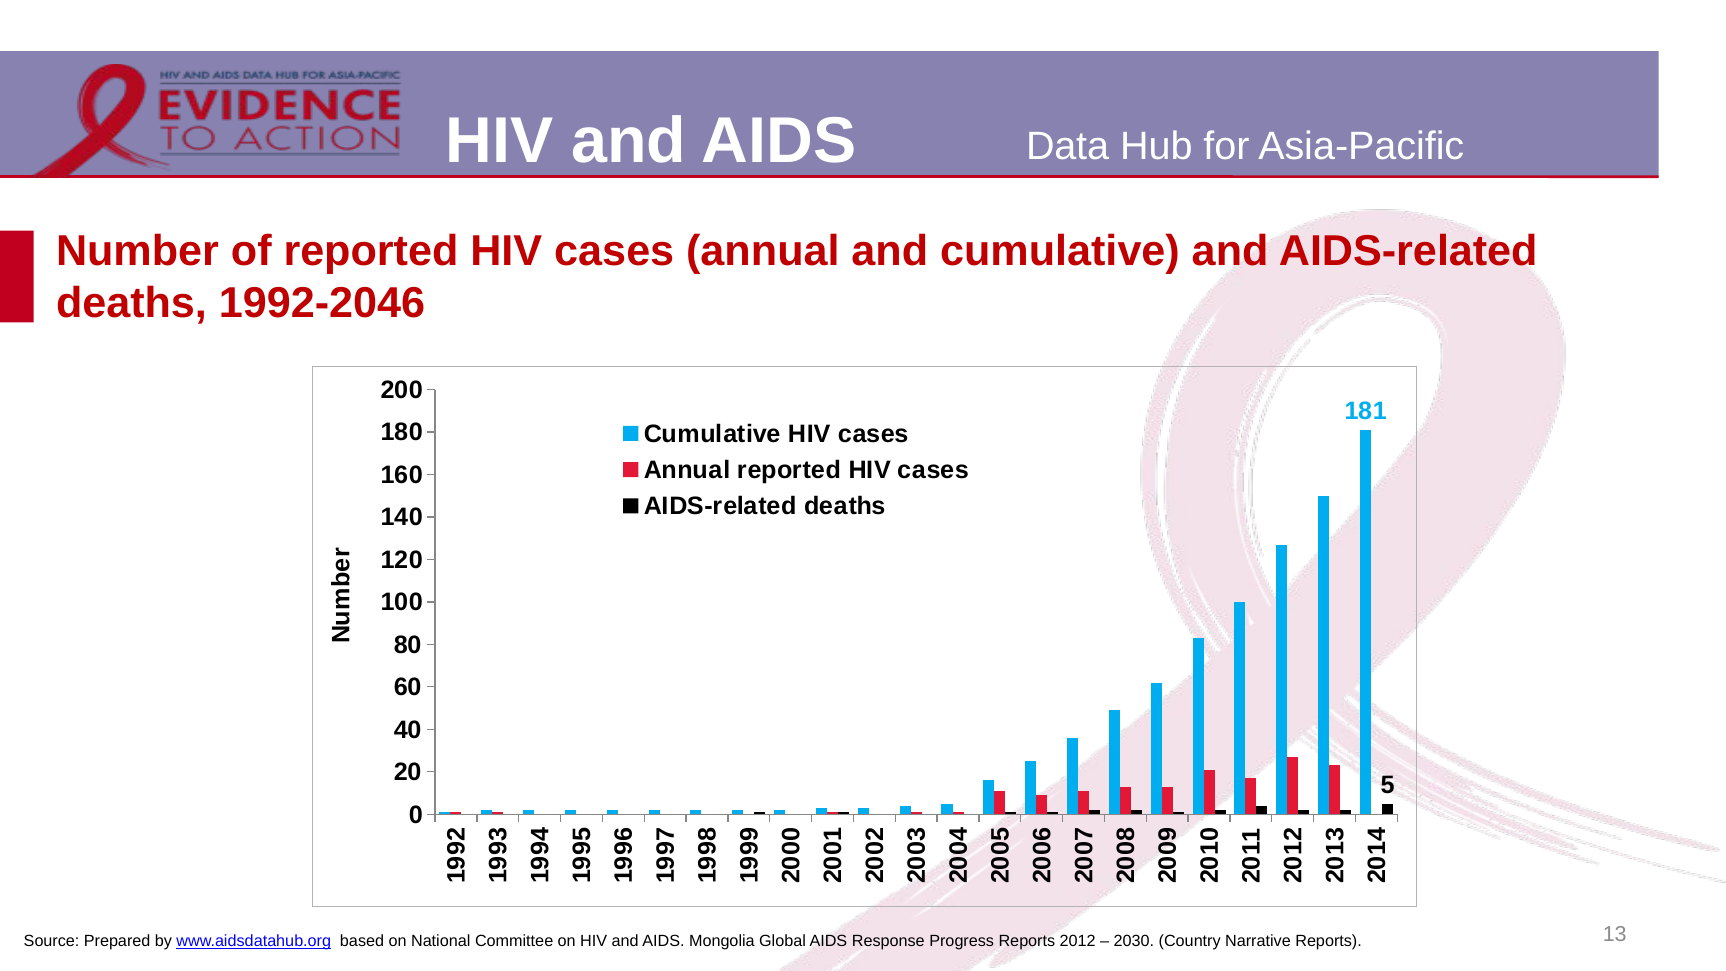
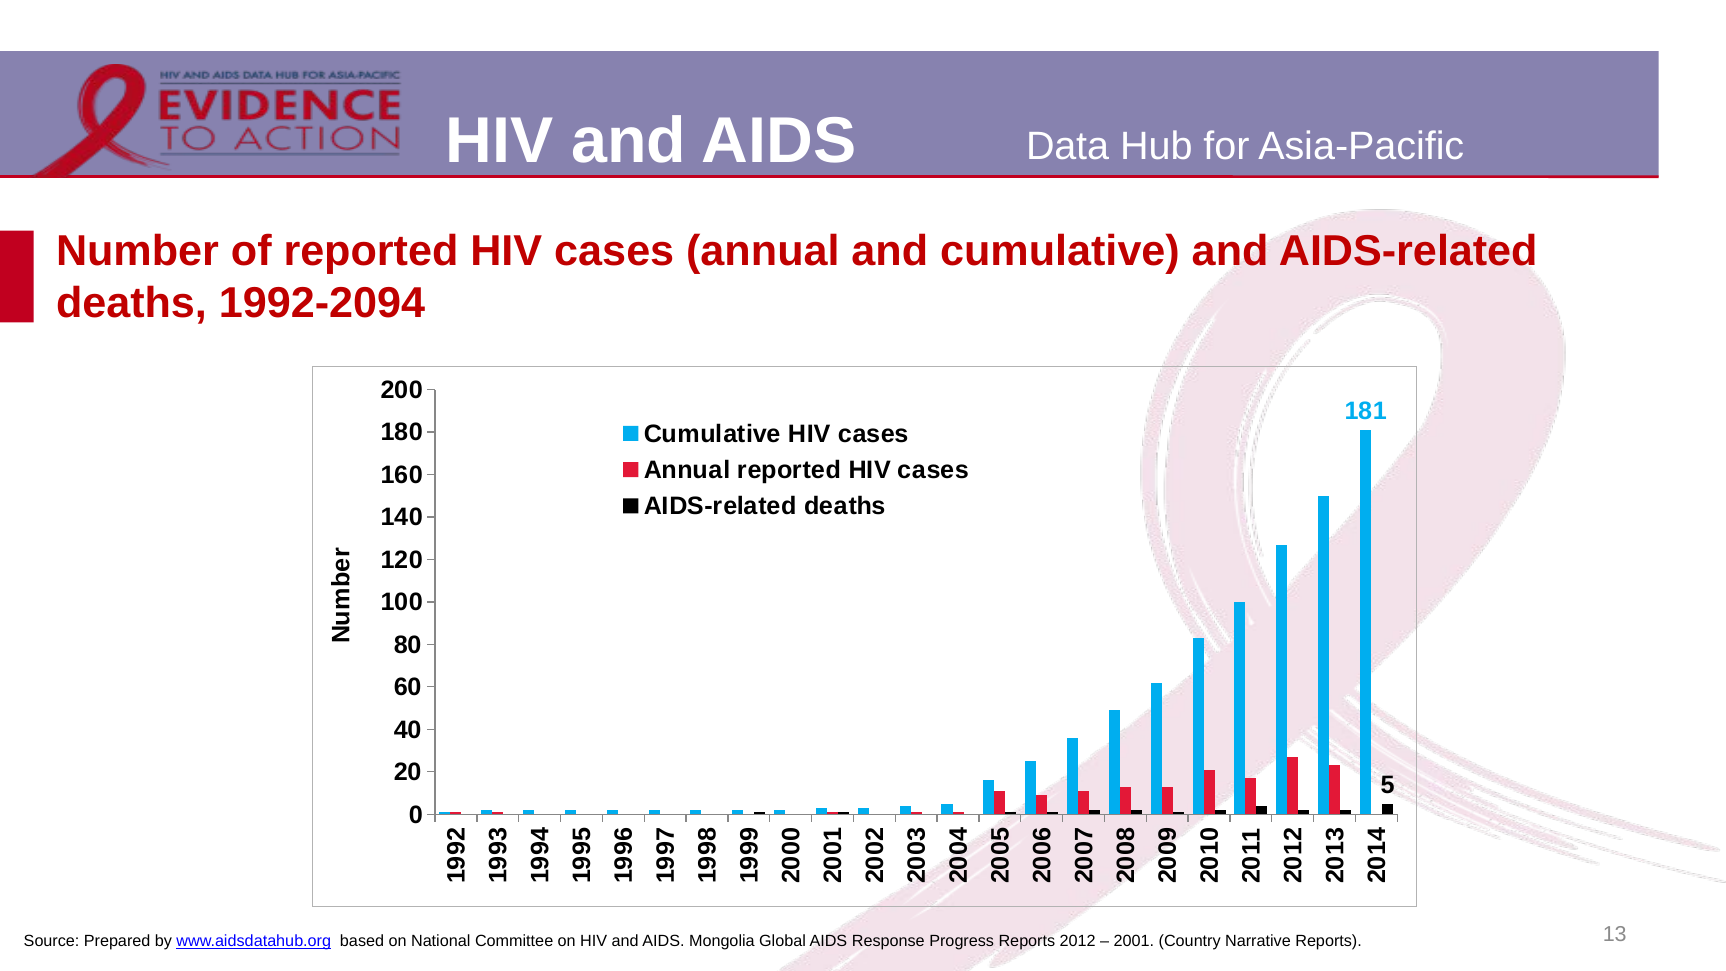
1992-2046: 1992-2046 -> 1992-2094 (322, 303)
2030: 2030 -> 2001 (1134, 941)
